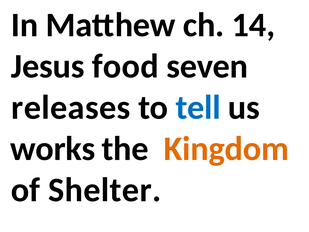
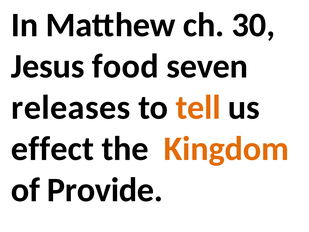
14: 14 -> 30 (253, 25)
tell colour: blue -> orange (198, 107)
works: works -> effect (52, 149)
Shelter: Shelter -> Provide (105, 190)
